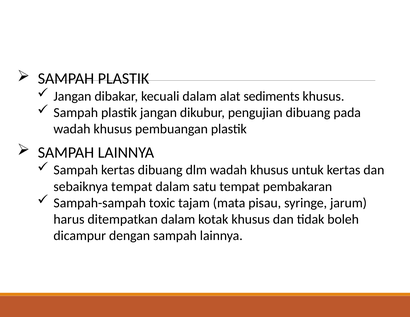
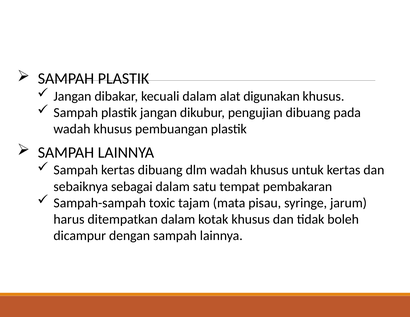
sediments: sediments -> digunakan (272, 96)
sebaiknya tempat: tempat -> sebagai (132, 186)
